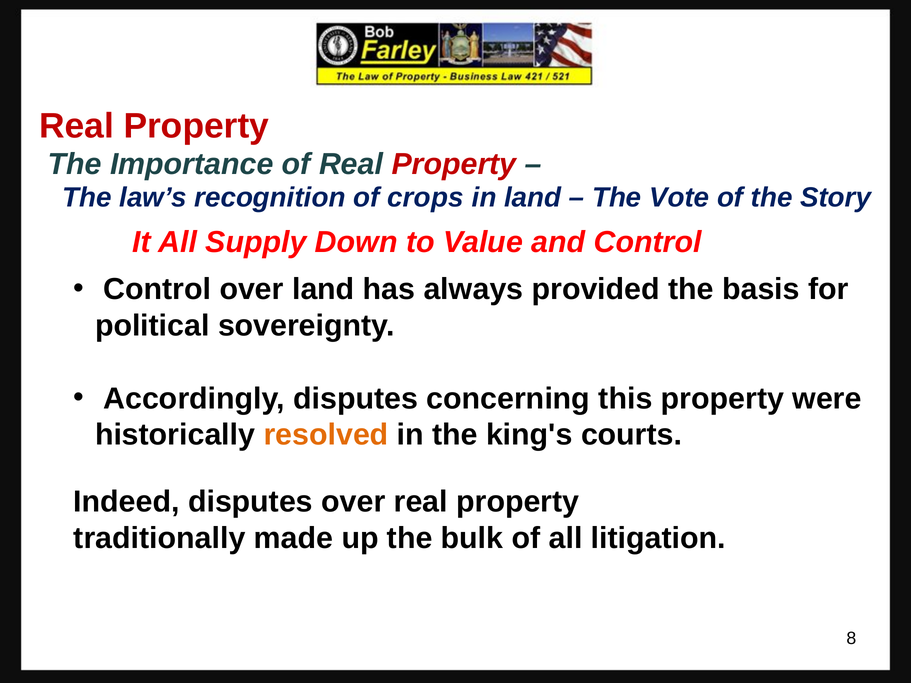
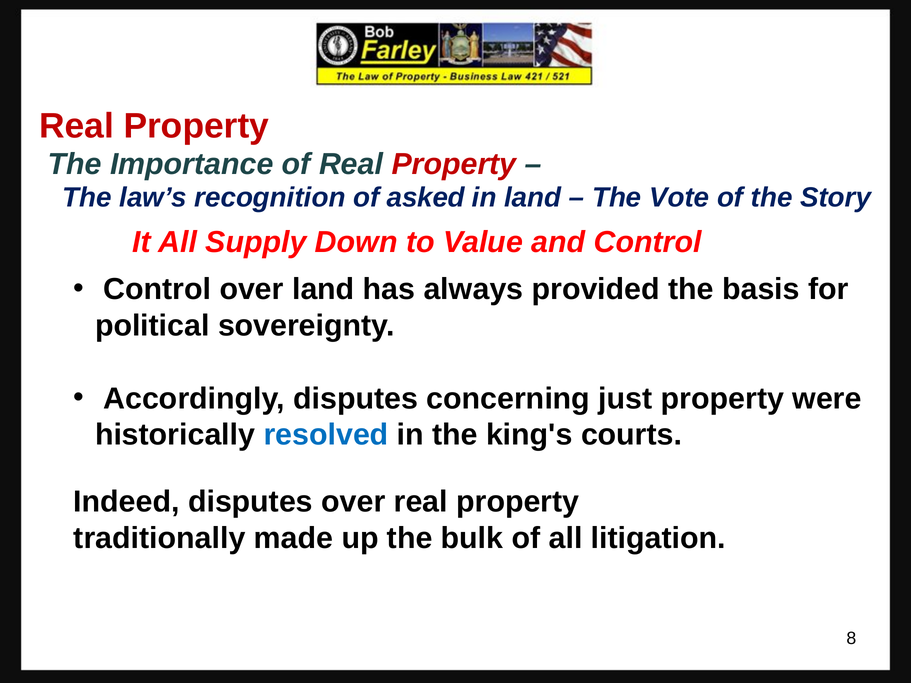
crops: crops -> asked (426, 198)
this: this -> just (625, 399)
resolved colour: orange -> blue (326, 435)
